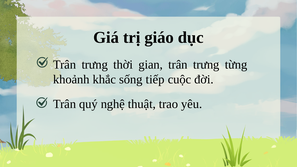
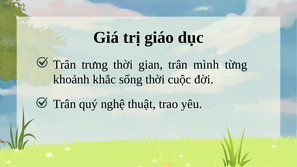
gian trân trưng: trưng -> mình (206, 65)
sống tiếp: tiếp -> thời (155, 79)
